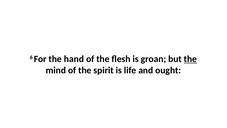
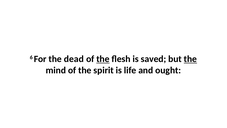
hand: hand -> dead (74, 59)
the underline: none -> present (103, 59)
groan: groan -> saved (153, 59)
